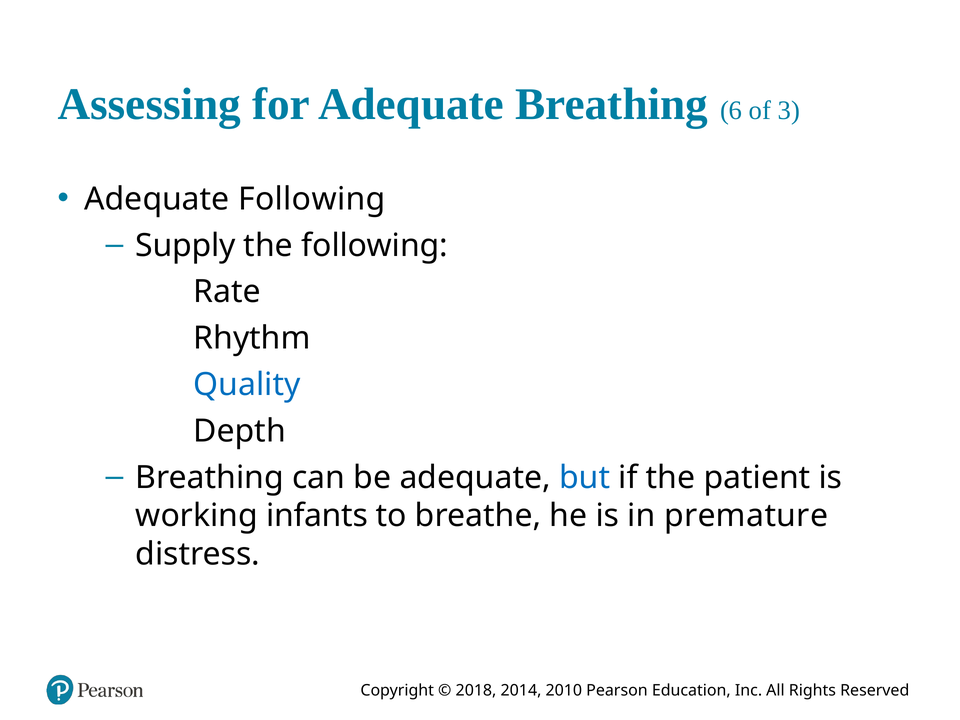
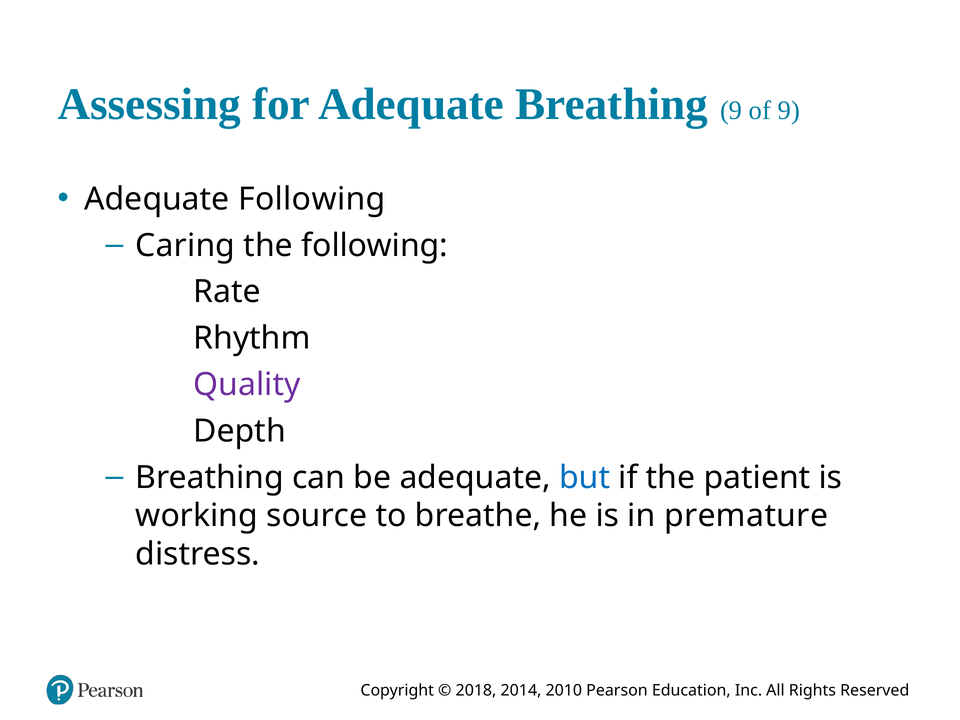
Breathing 6: 6 -> 9 (731, 110)
of 3: 3 -> 9 (789, 110)
Supply: Supply -> Caring (185, 245)
Quality colour: blue -> purple (247, 385)
infants: infants -> source (317, 516)
